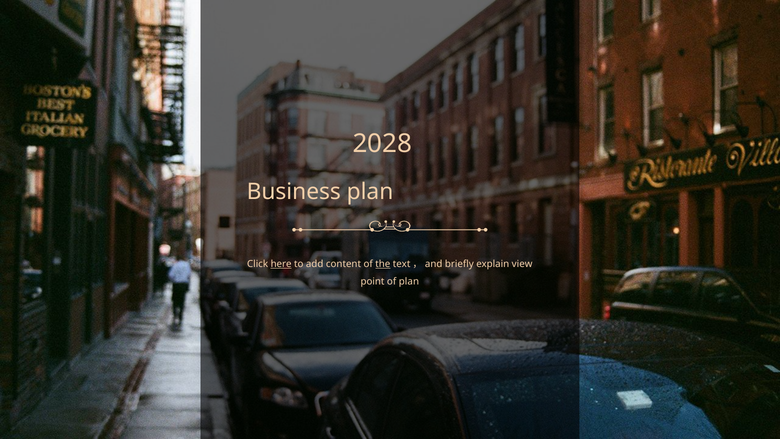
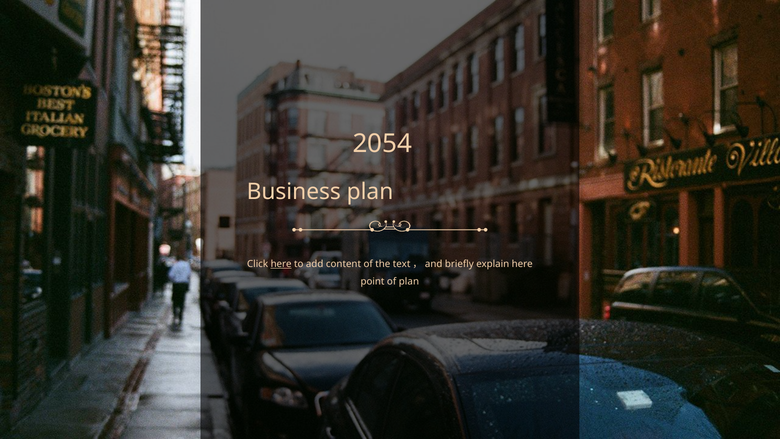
2028: 2028 -> 2054 (382, 143)
the underline: present -> none (383, 264)
explain view: view -> here (522, 264)
